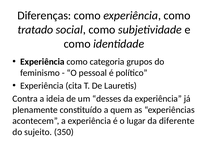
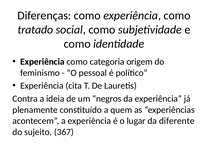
grupos: grupos -> origem (140, 62)
desses: desses -> negros (107, 99)
350: 350 -> 367 (64, 132)
